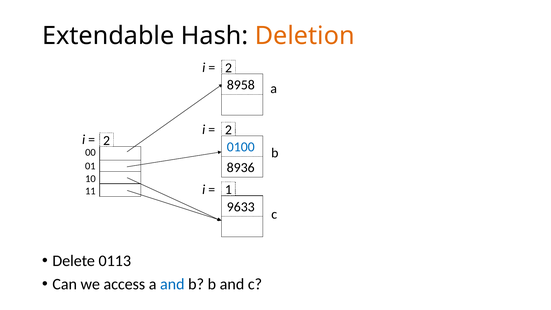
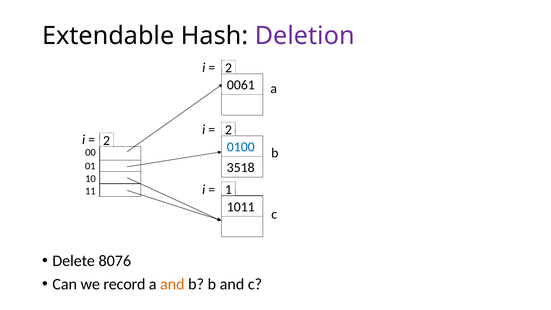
Deletion colour: orange -> purple (305, 36)
8958: 8958 -> 0061 (241, 85)
8936: 8936 -> 3518 (241, 168)
9633: 9633 -> 1011 (241, 207)
0113: 0113 -> 8076 (115, 261)
access: access -> record (124, 284)
and colour: blue -> orange (172, 284)
